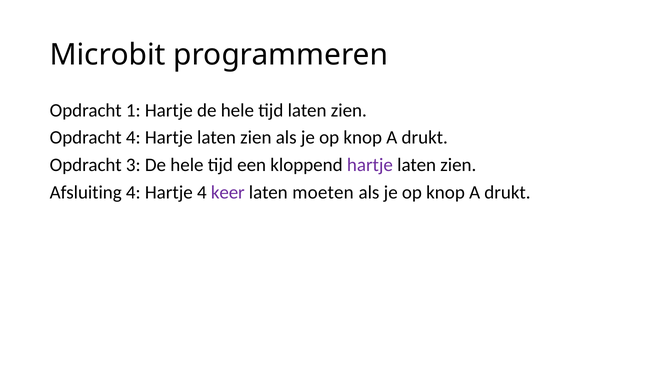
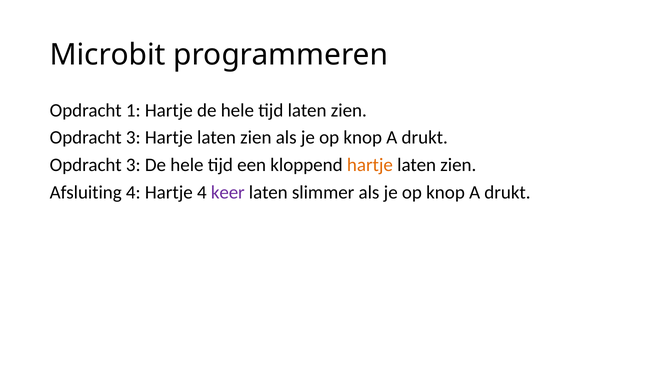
4: 4 -> 3 (133, 138)
hartje colour: purple -> orange (370, 165)
moeten: moeten -> slimmer (323, 192)
